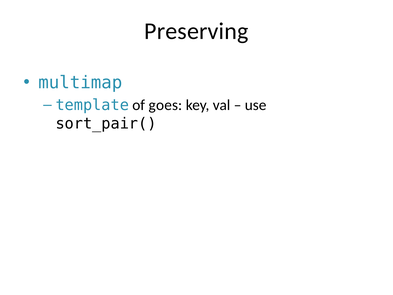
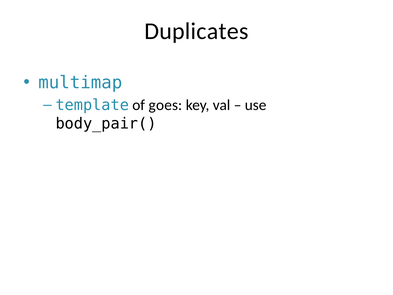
Preserving: Preserving -> Duplicates (196, 31)
sort_pair(: sort_pair( -> body_pair( (106, 123)
